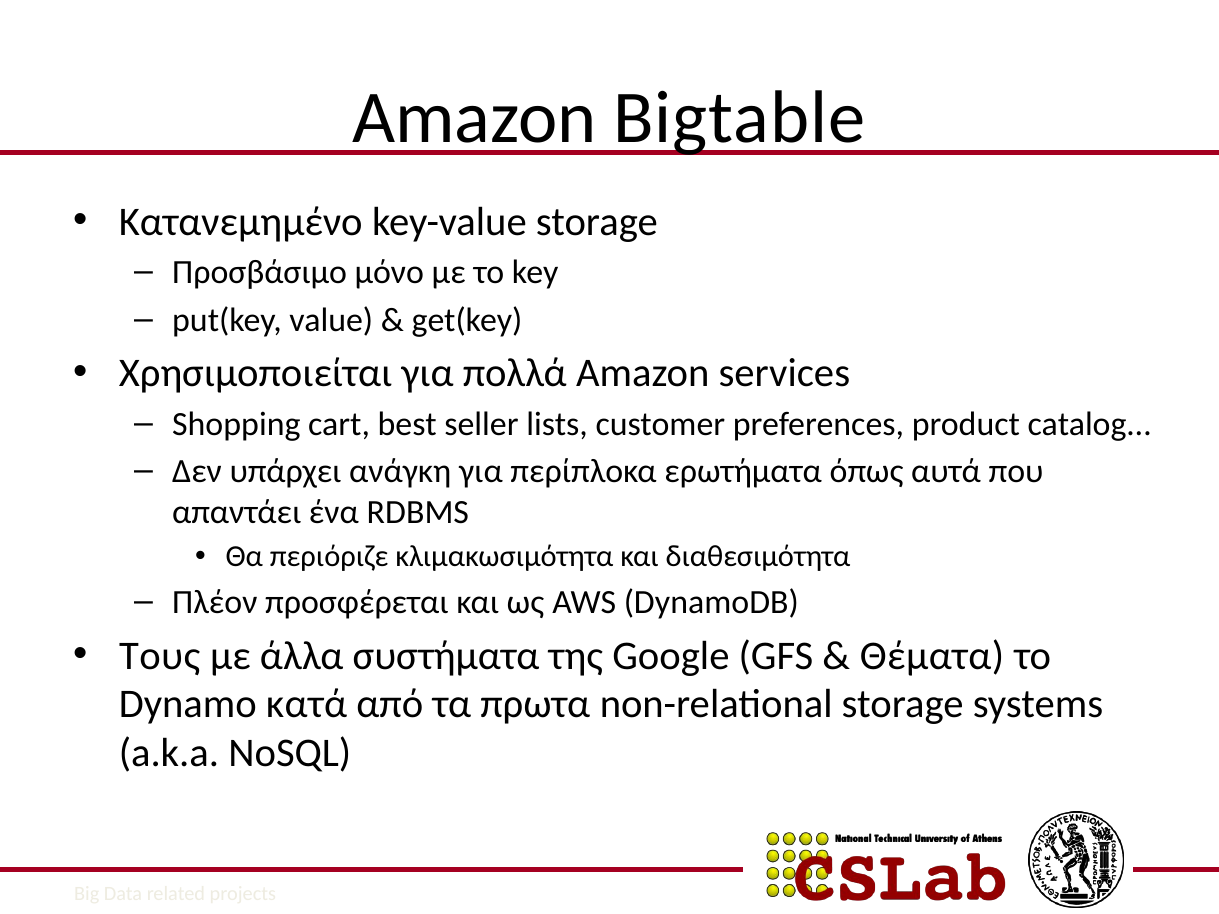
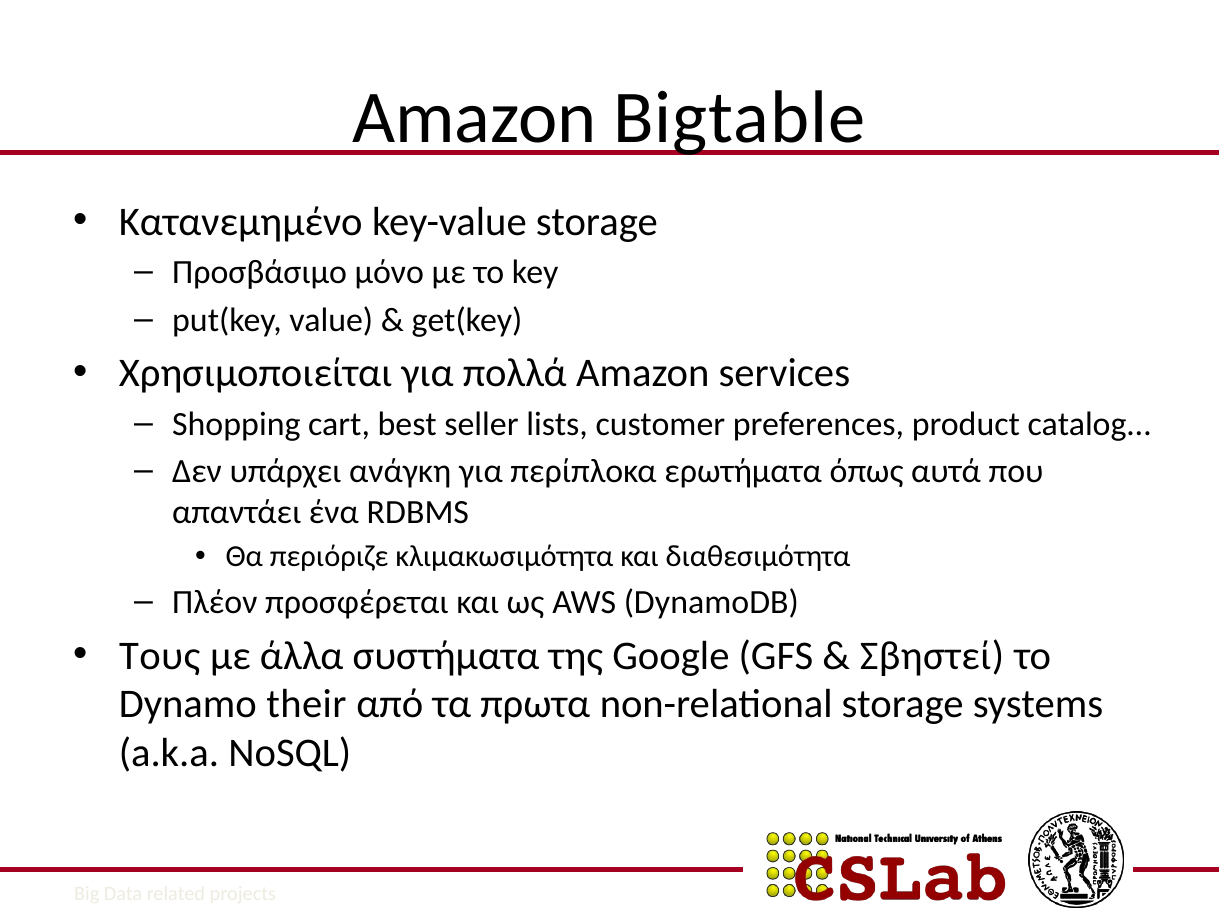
Θέματα: Θέματα -> Σβηστεί (932, 656)
κατά: κατά -> their (306, 705)
